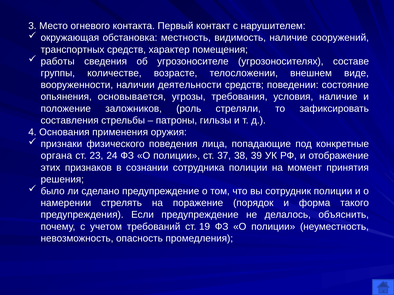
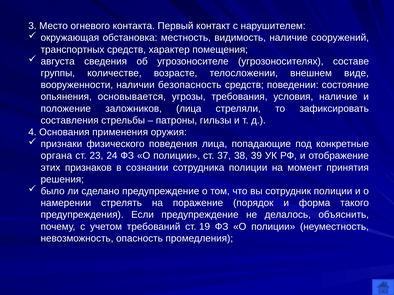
работы: работы -> августа (58, 61)
деятельности: деятельности -> безопасность (190, 85)
заложников роль: роль -> лица (189, 109)
